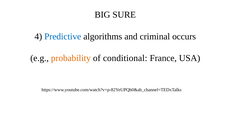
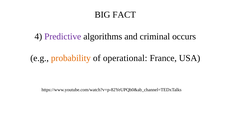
SURE: SURE -> FACT (124, 15)
Predictive colour: blue -> purple (63, 36)
conditional: conditional -> operational (125, 58)
